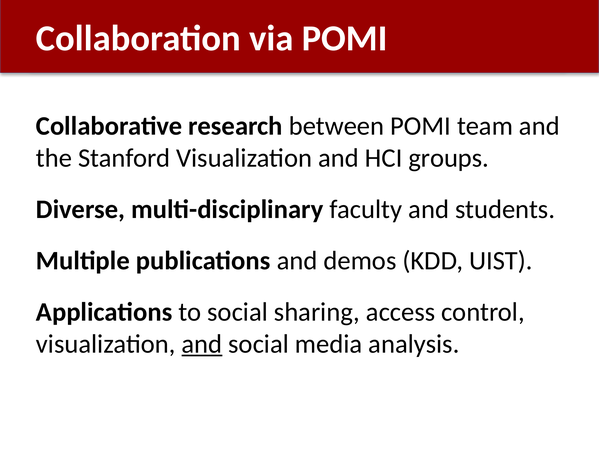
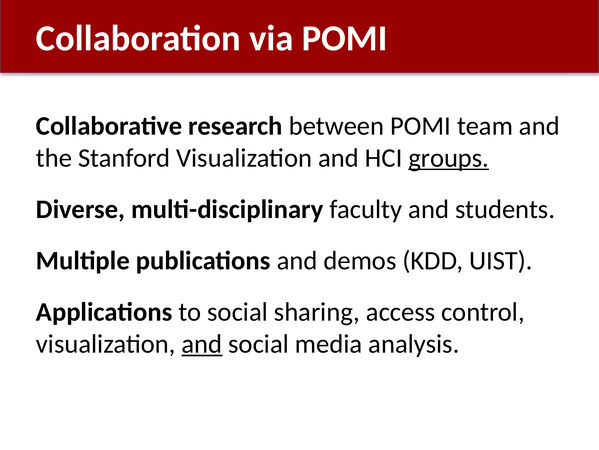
groups underline: none -> present (449, 158)
